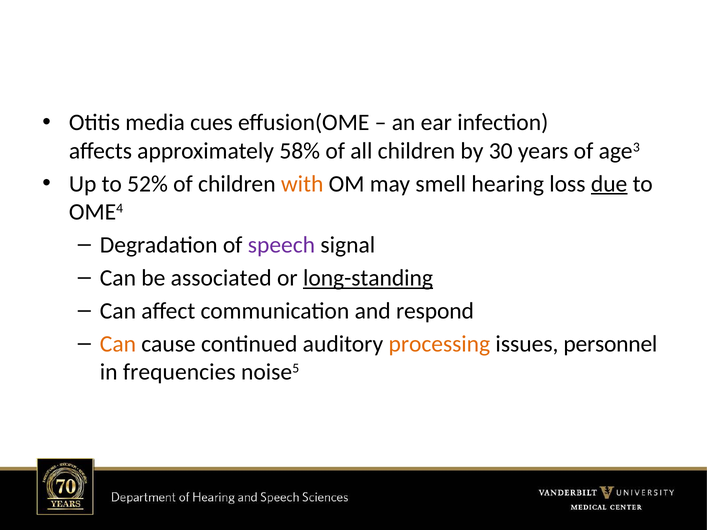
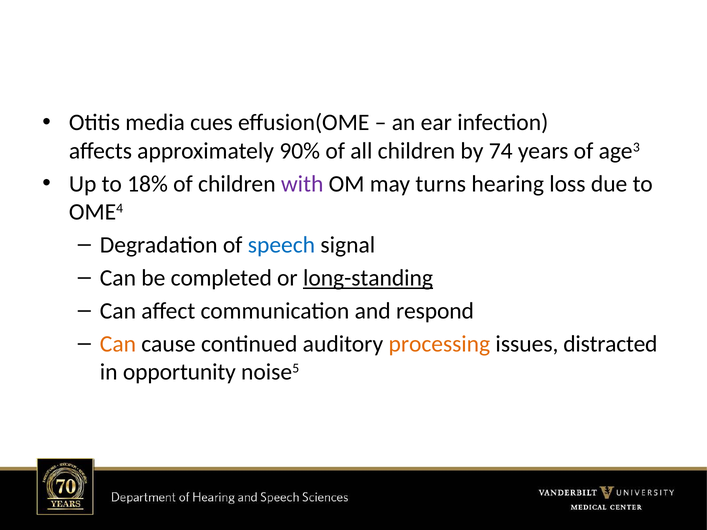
58%: 58% -> 90% (300, 151)
30: 30 -> 74 (501, 151)
52%: 52% -> 18% (147, 184)
with colour: orange -> purple (302, 184)
smell: smell -> turns (441, 184)
due underline: present -> none (609, 184)
speech colour: purple -> blue (281, 245)
associated: associated -> completed (221, 278)
personnel: personnel -> distracted (610, 344)
frequencies: frequencies -> opportunity (179, 372)
